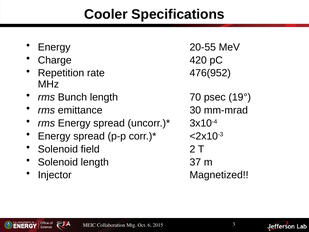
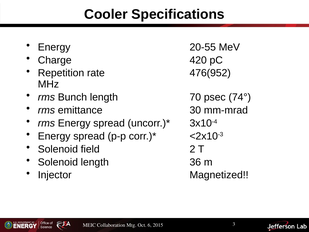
19°: 19° -> 74° (240, 97)
37: 37 -> 36 (195, 162)
